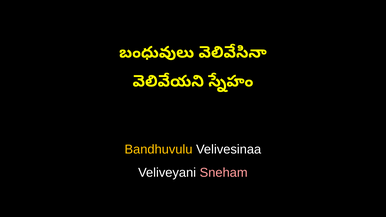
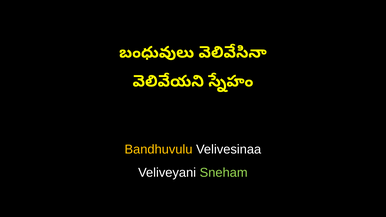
Sneham colour: pink -> light green (224, 173)
